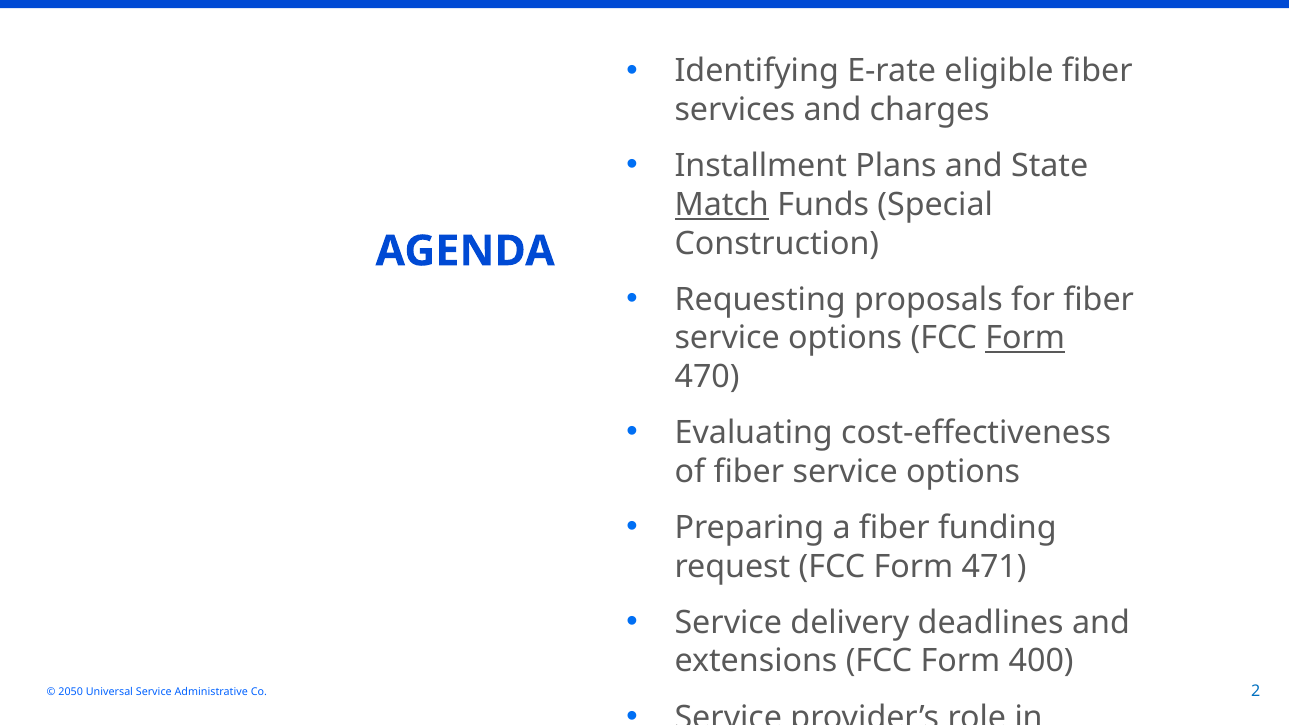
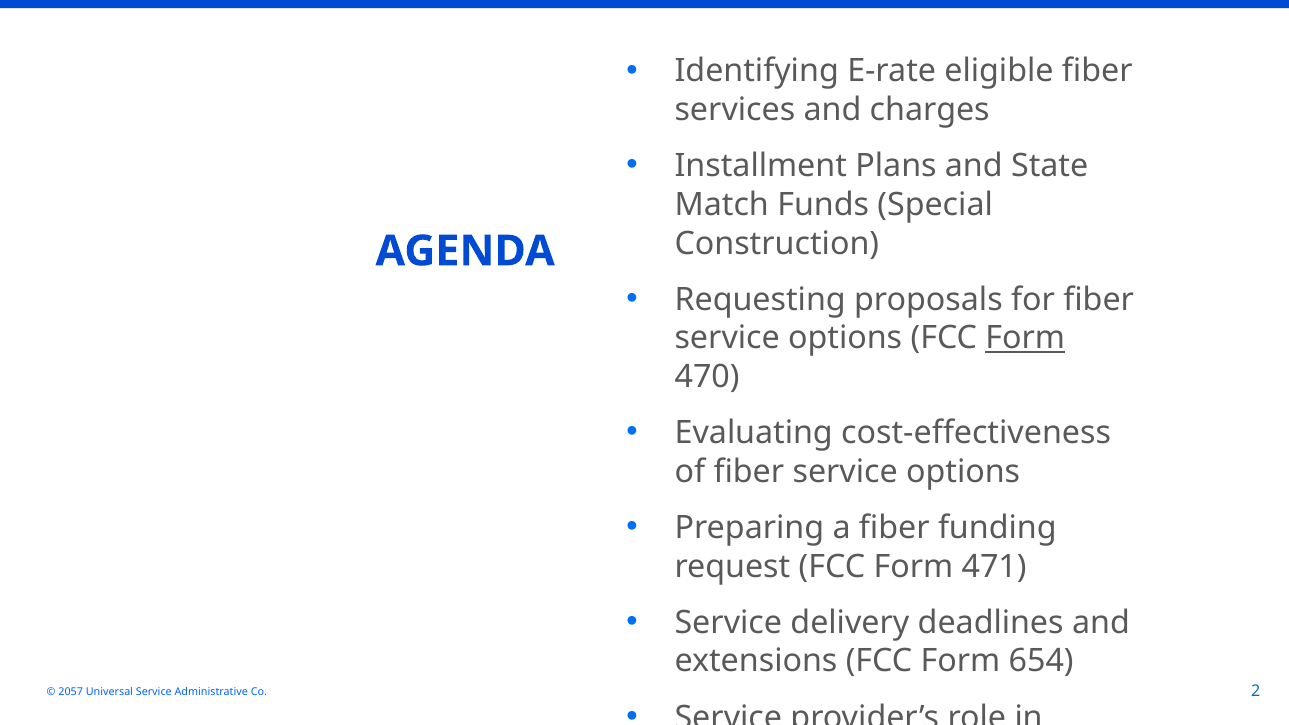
Match underline: present -> none (722, 205)
400: 400 -> 654 (1041, 661)
2050: 2050 -> 2057 (71, 692)
